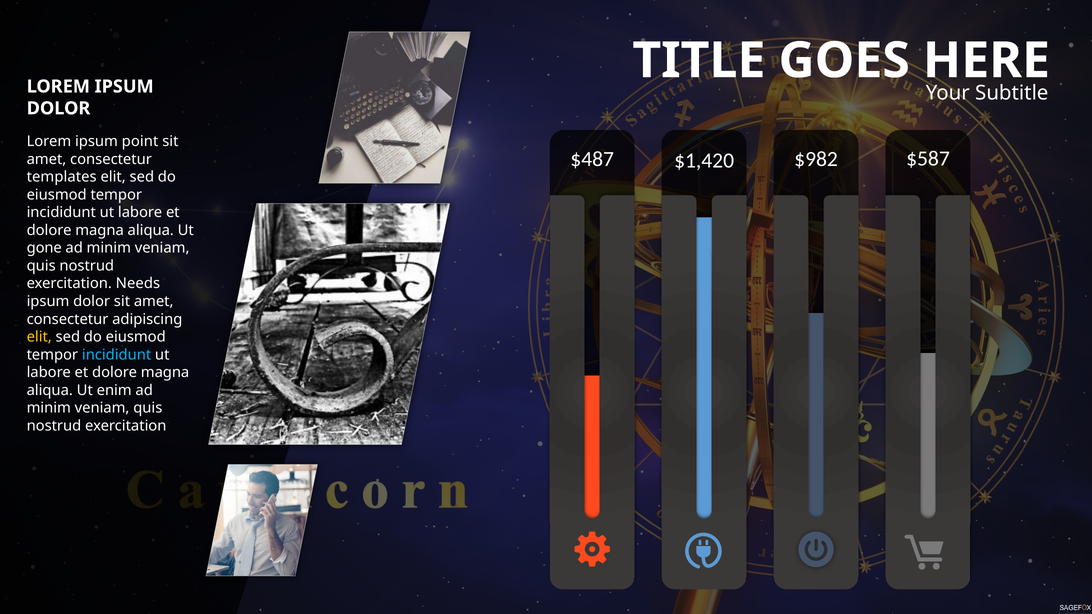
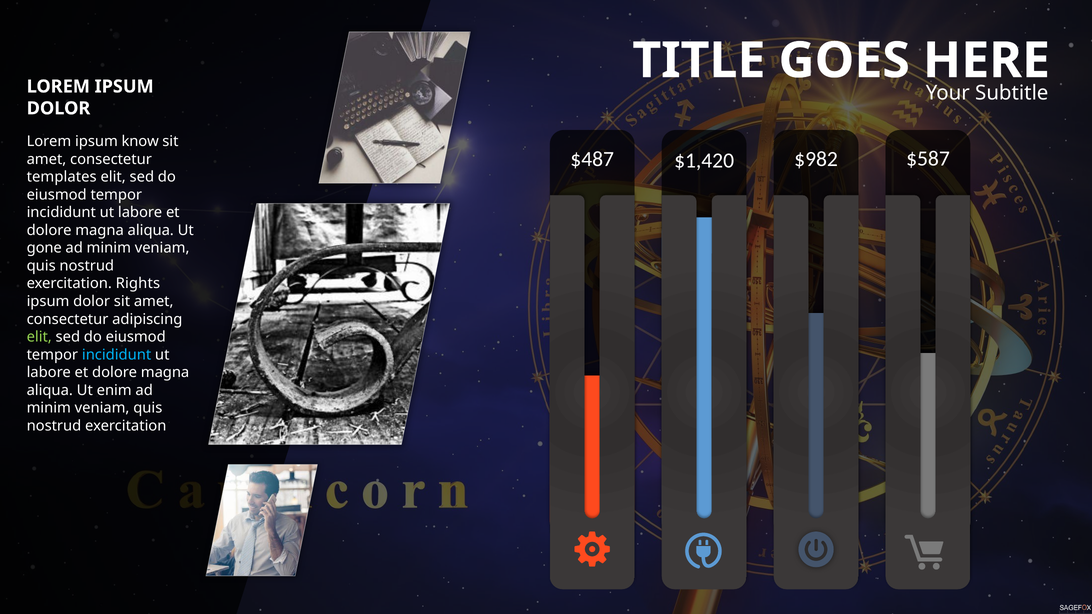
point: point -> know (140, 142)
Needs: Needs -> Rights (138, 284)
elit colour: yellow -> light green (39, 337)
